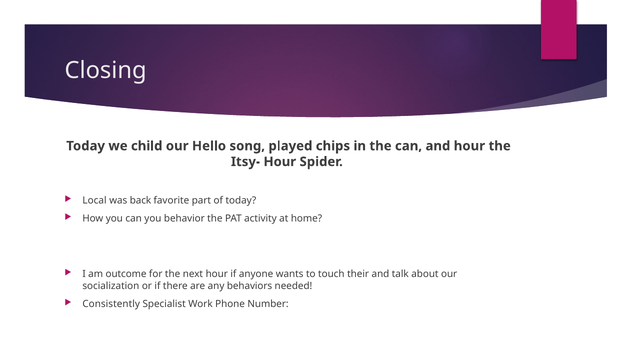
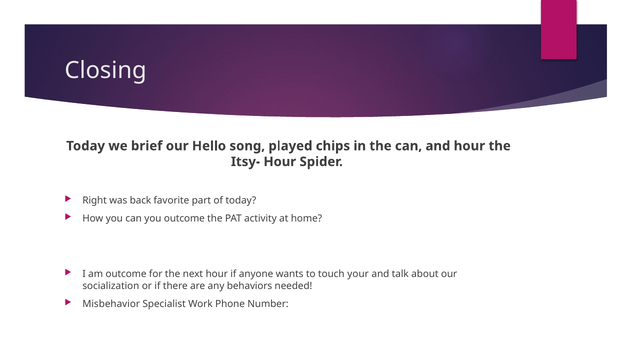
child: child -> brief (147, 146)
Local: Local -> Right (95, 201)
you behavior: behavior -> outcome (184, 219)
their: their -> your (358, 274)
Consistently: Consistently -> Misbehavior (111, 305)
